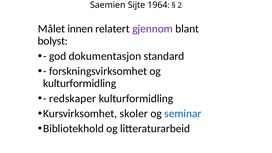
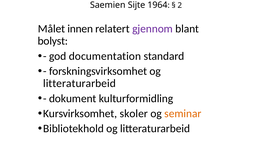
dokumentasjon: dokumentasjon -> documentation (105, 56)
kulturformidling: kulturformidling -> litteraturarbeid (79, 83)
redskaper: redskaper -> dokument (73, 98)
seminar colour: blue -> orange (183, 114)
